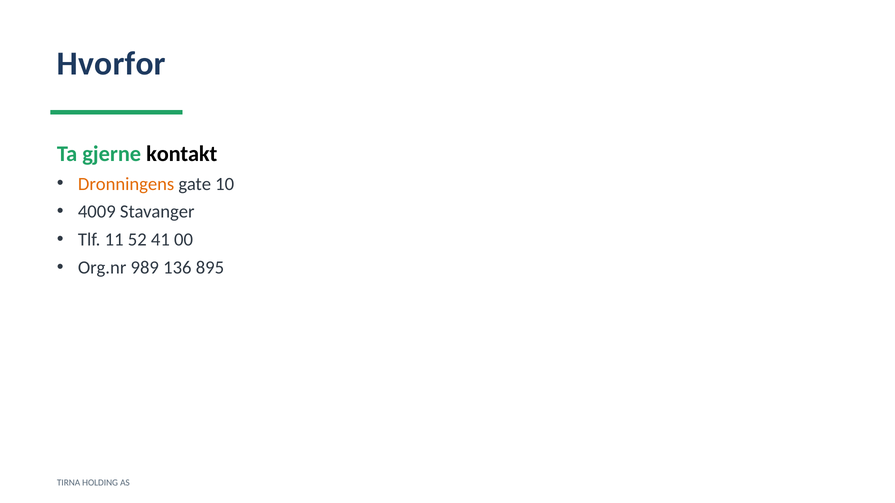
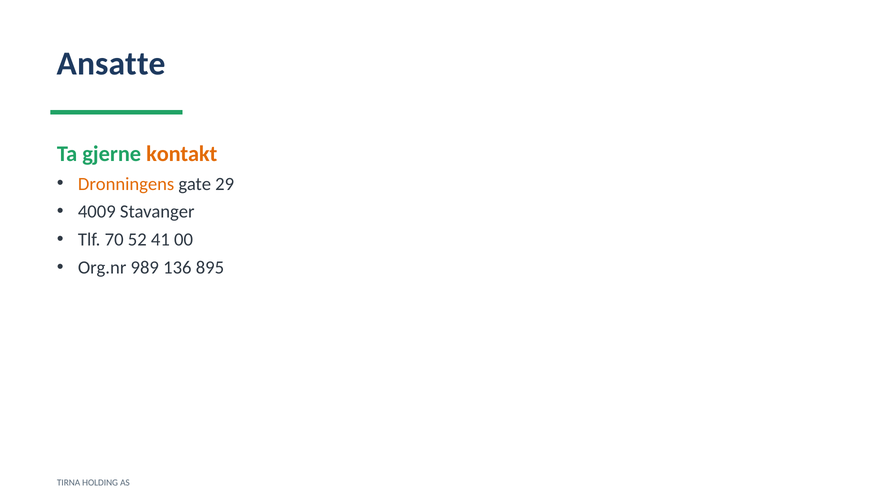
Hvorfor: Hvorfor -> Ansatte (111, 64)
kontakt colour: black -> orange (182, 154)
10: 10 -> 29 (225, 184)
11: 11 -> 70 (114, 240)
